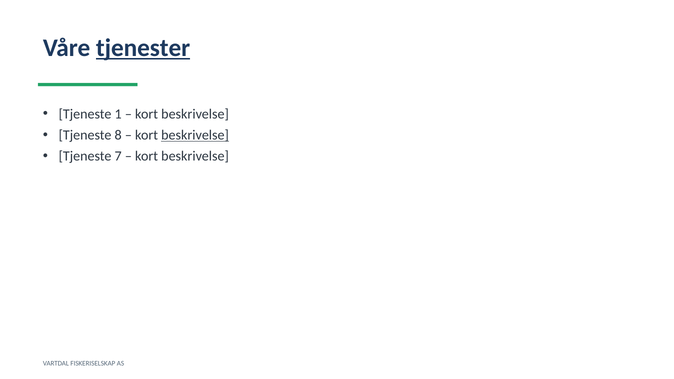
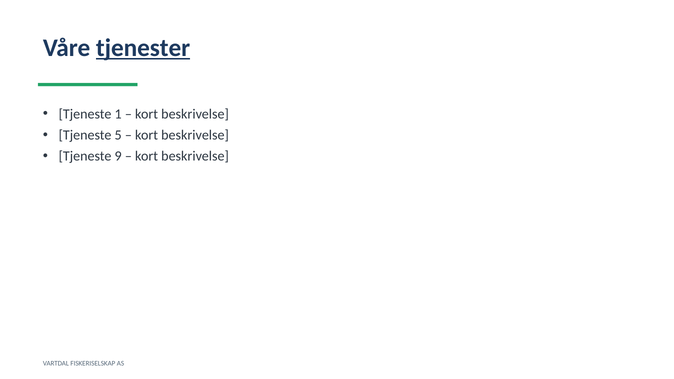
8: 8 -> 5 (118, 135)
beskrivelse underline: present -> none (195, 135)
7: 7 -> 9 (118, 156)
